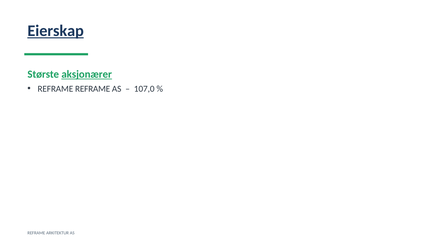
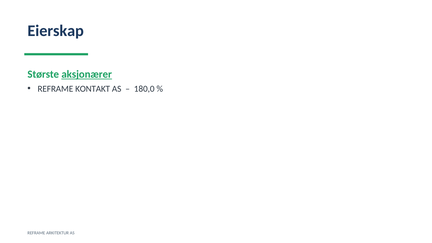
Eierskap underline: present -> none (56, 31)
REFRAME REFRAME: REFRAME -> KONTAKT (93, 89)
107,0: 107,0 -> 180,0 (144, 89)
